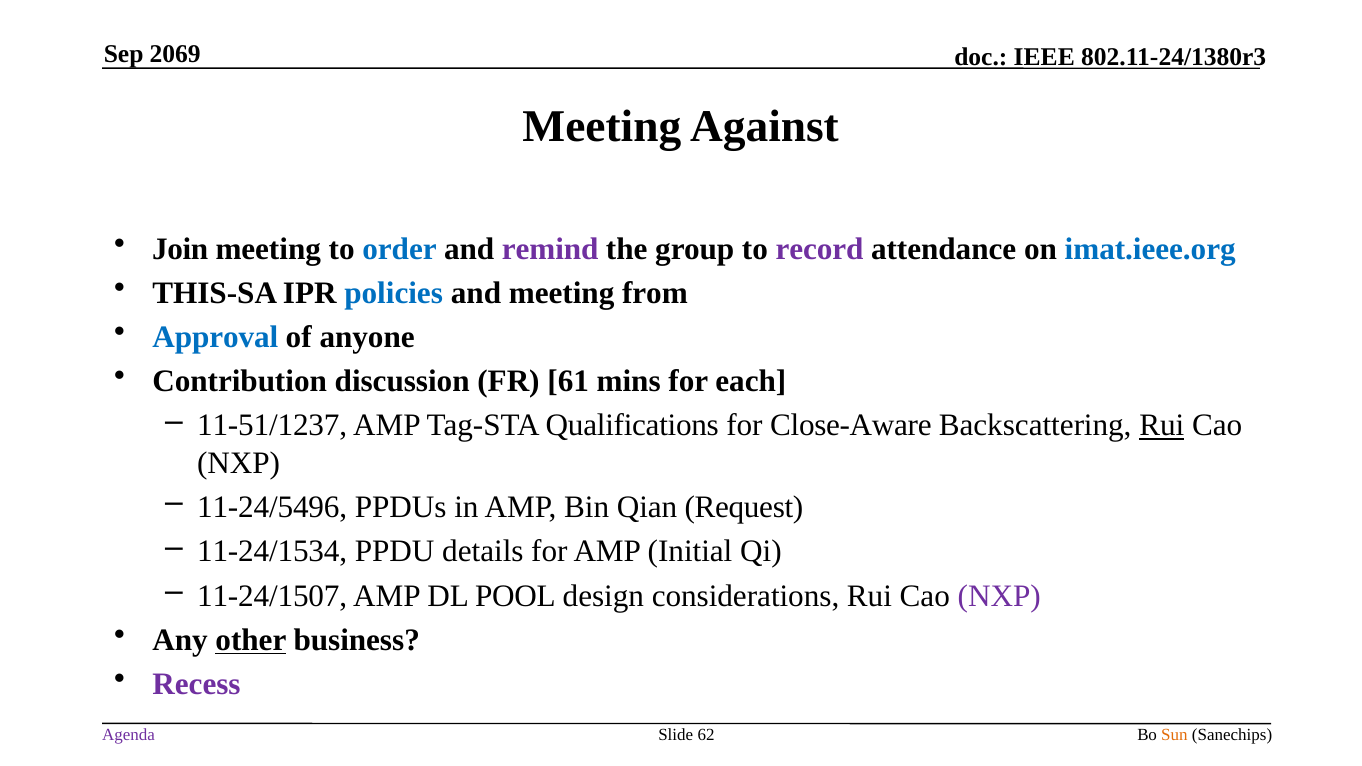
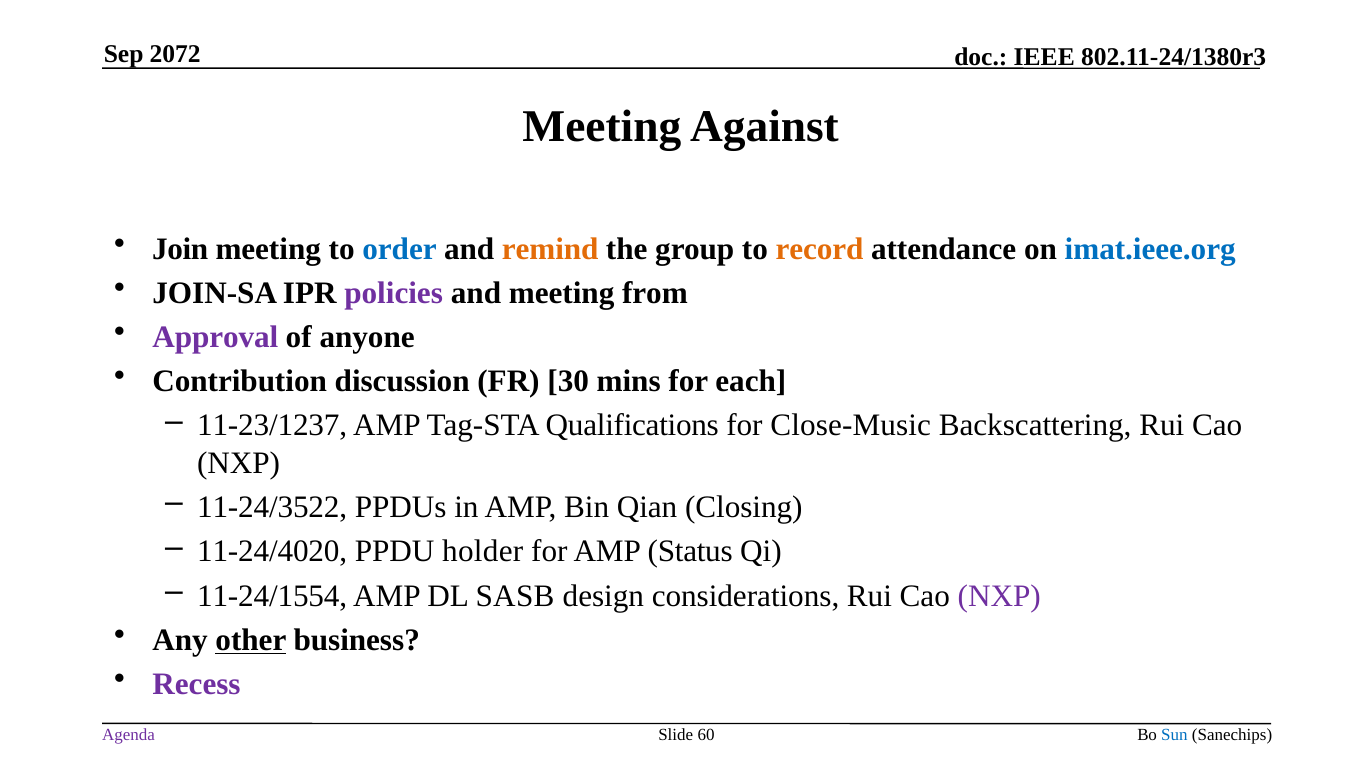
2069: 2069 -> 2072 (175, 54)
remind colour: purple -> orange (550, 249)
record colour: purple -> orange (820, 249)
THIS-SA: THIS-SA -> JOIN-SA (215, 293)
policies colour: blue -> purple (394, 293)
Approval colour: blue -> purple (215, 337)
61: 61 -> 30 (568, 382)
11-51/1237: 11-51/1237 -> 11-23/1237 (272, 426)
Close-Aware: Close-Aware -> Close-Music (851, 426)
Rui underline: present -> none (1162, 426)
11-24/5496: 11-24/5496 -> 11-24/3522 (272, 507)
Request: Request -> Closing (744, 507)
11-24/1534: 11-24/1534 -> 11-24/4020 (272, 552)
details: details -> holder (483, 552)
Initial: Initial -> Status (690, 552)
11-24/1507: 11-24/1507 -> 11-24/1554 (272, 596)
POOL: POOL -> SASB (515, 596)
62: 62 -> 60 (706, 735)
Sun colour: orange -> blue (1174, 735)
